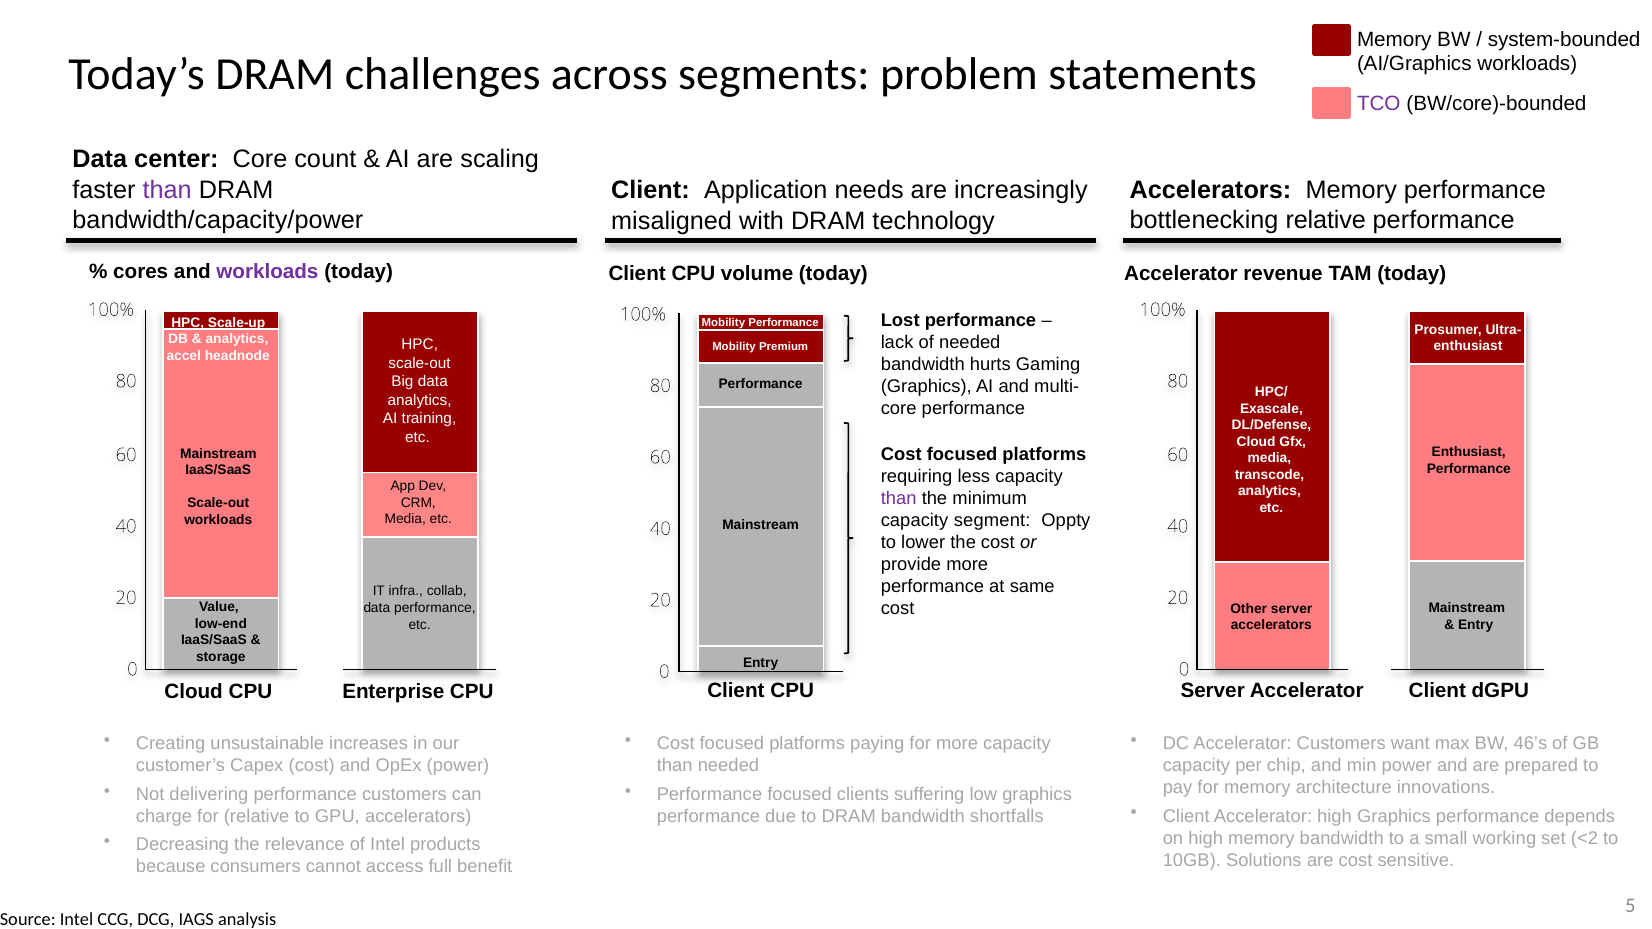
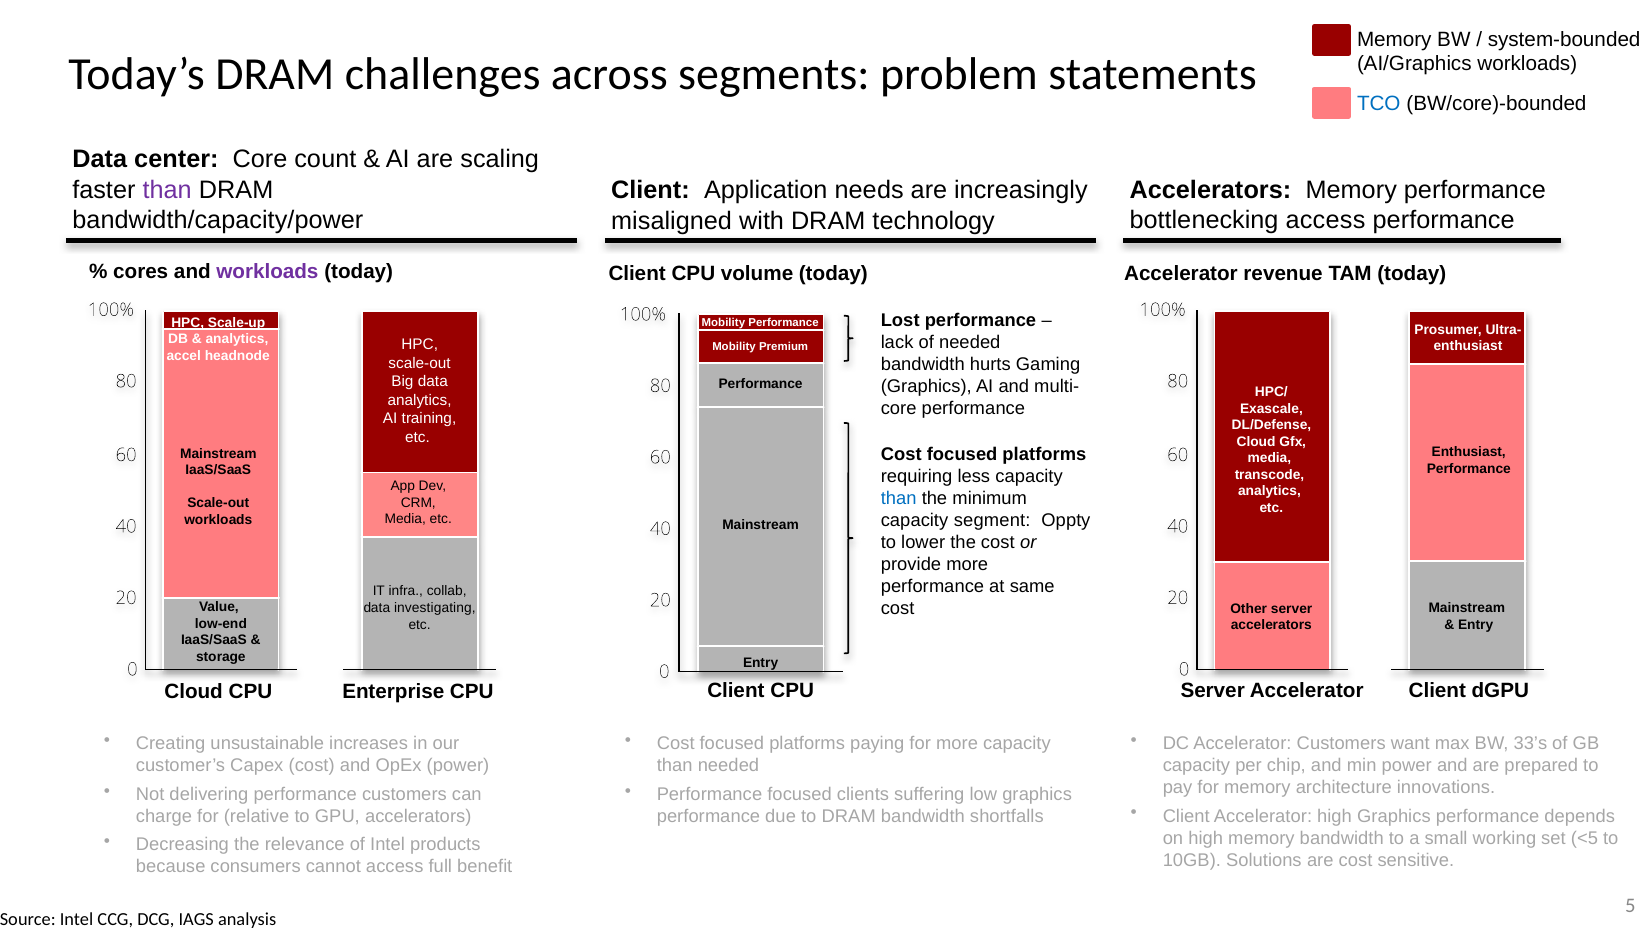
TCO colour: purple -> blue (1379, 104)
bottlenecking relative: relative -> access (1325, 220)
than colour: purple -> blue (899, 499)
data performance: performance -> investigating (435, 608)
46’s: 46’s -> 33’s (1530, 743)
<2: <2 -> <5 (1584, 838)
